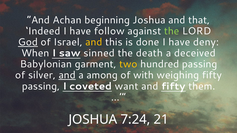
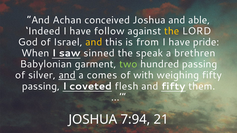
beginning: beginning -> conceived (107, 20)
that: that -> able (199, 20)
the colour: light green -> yellow (172, 31)
God underline: present -> none (28, 42)
done: done -> from (148, 42)
deny: deny -> pride (206, 42)
death: death -> speak (149, 53)
deceived: deceived -> brethren (195, 53)
two colour: yellow -> light green (128, 64)
among: among -> comes (102, 75)
want: want -> flesh (127, 86)
7:24: 7:24 -> 7:94 (135, 120)
